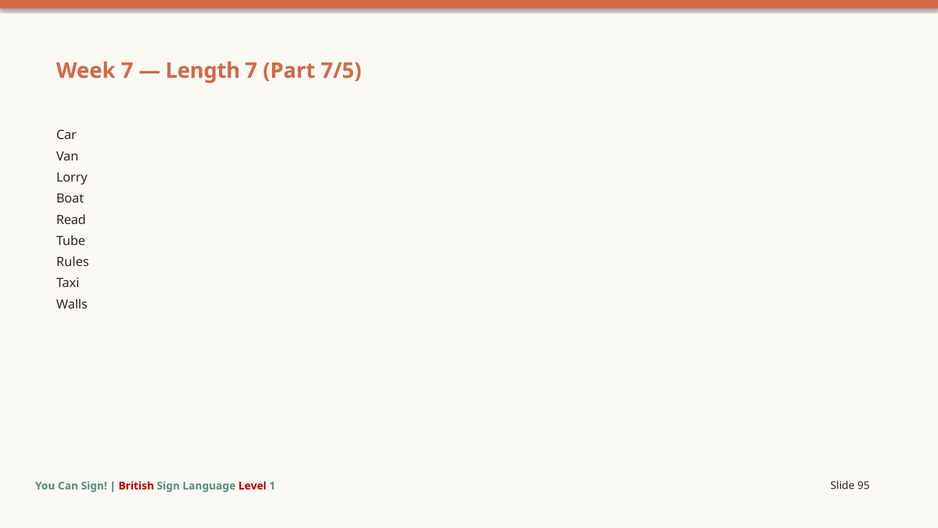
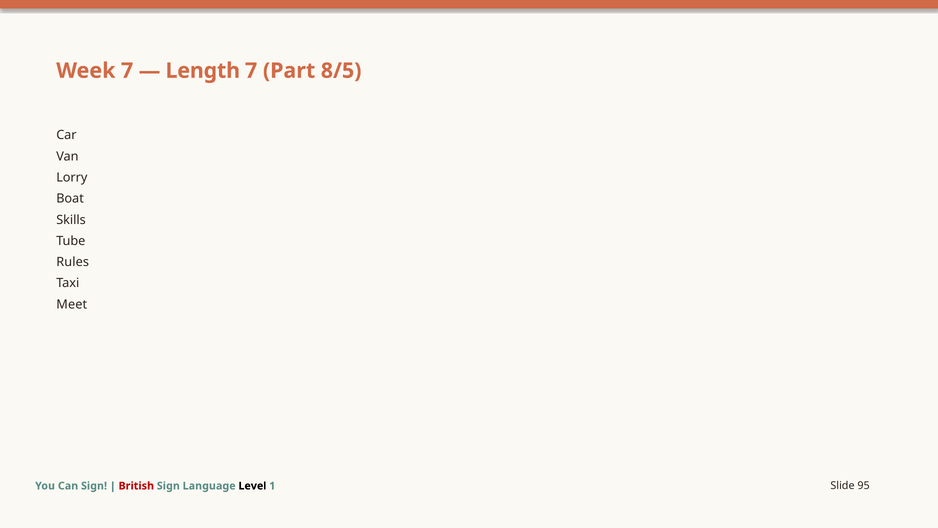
7/5: 7/5 -> 8/5 (341, 71)
Read: Read -> Skills (71, 220)
Walls: Walls -> Meet (72, 304)
Level colour: red -> black (252, 486)
